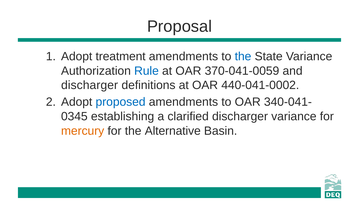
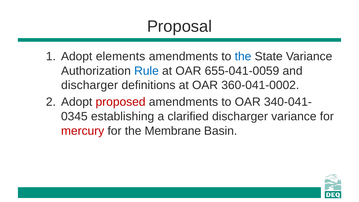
treatment: treatment -> elements (121, 56)
370-041-0059: 370-041-0059 -> 655-041-0059 (242, 71)
440-041-0002: 440-041-0002 -> 360-041-0002 (260, 85)
proposed colour: blue -> red (121, 102)
mercury colour: orange -> red (83, 131)
Alternative: Alternative -> Membrane (173, 131)
